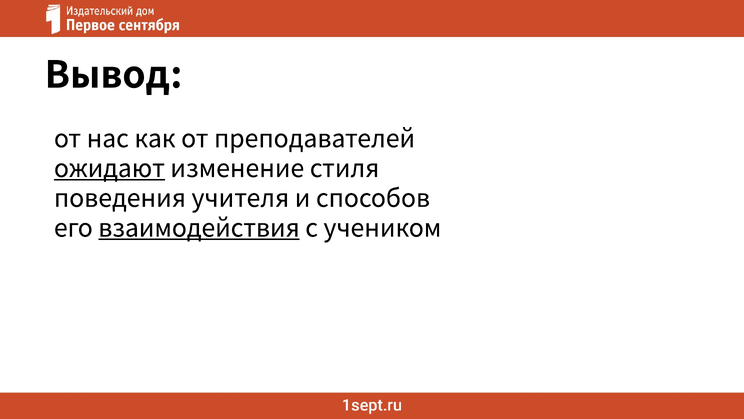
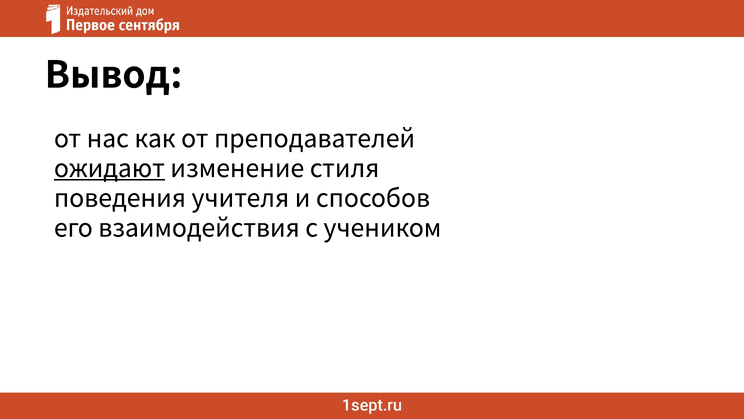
взаимодействия underline: present -> none (199, 228)
